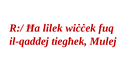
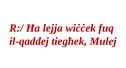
lilek: lilek -> lejja (53, 28)
